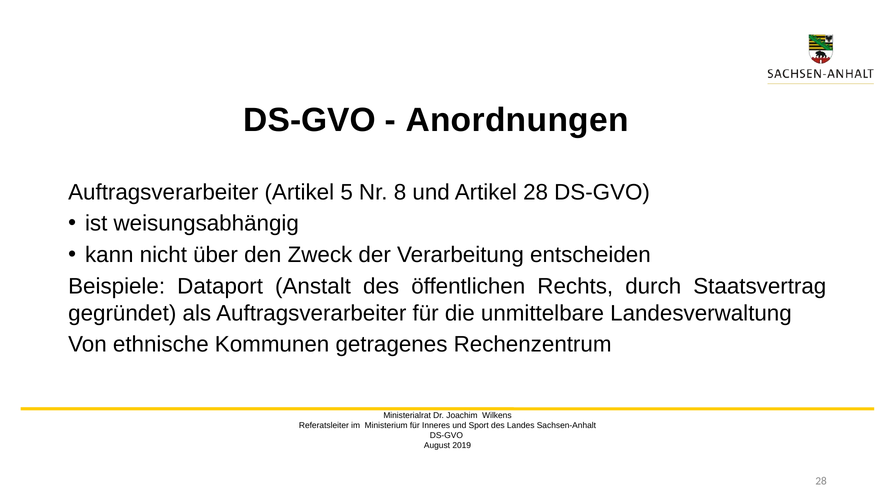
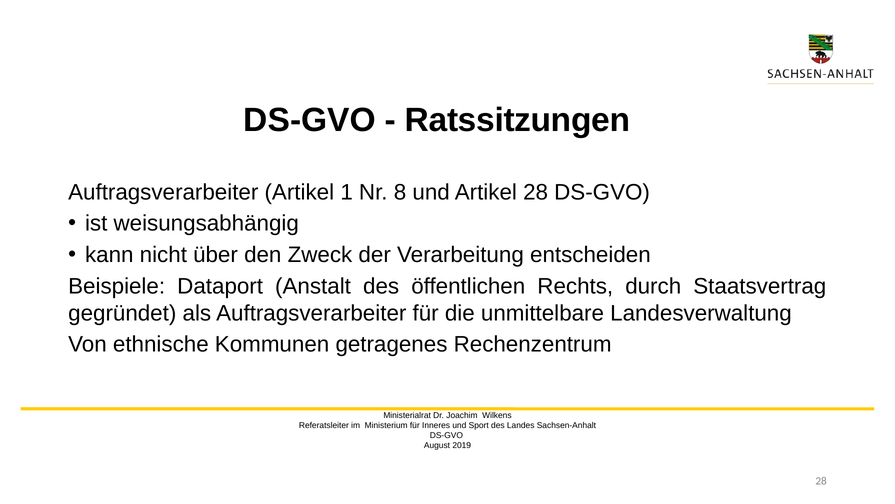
Anordnungen: Anordnungen -> Ratssitzungen (517, 120)
5: 5 -> 1 (347, 192)
